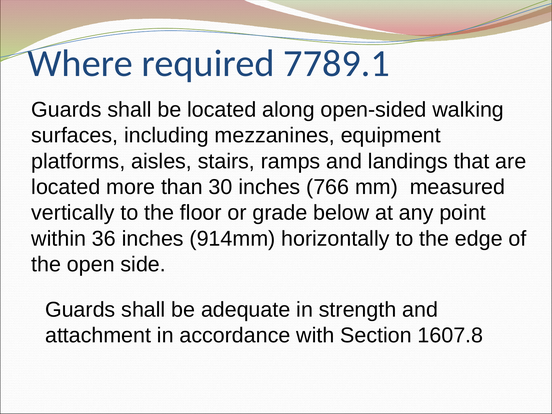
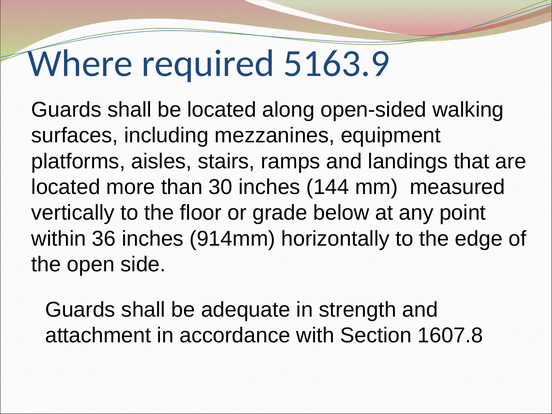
7789.1: 7789.1 -> 5163.9 (337, 64)
766: 766 -> 144 (328, 187)
